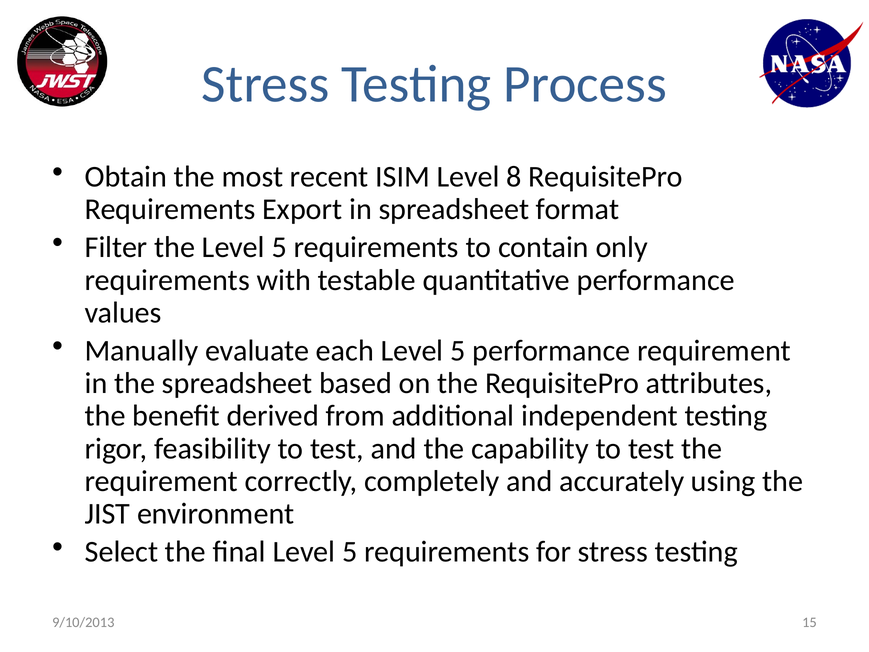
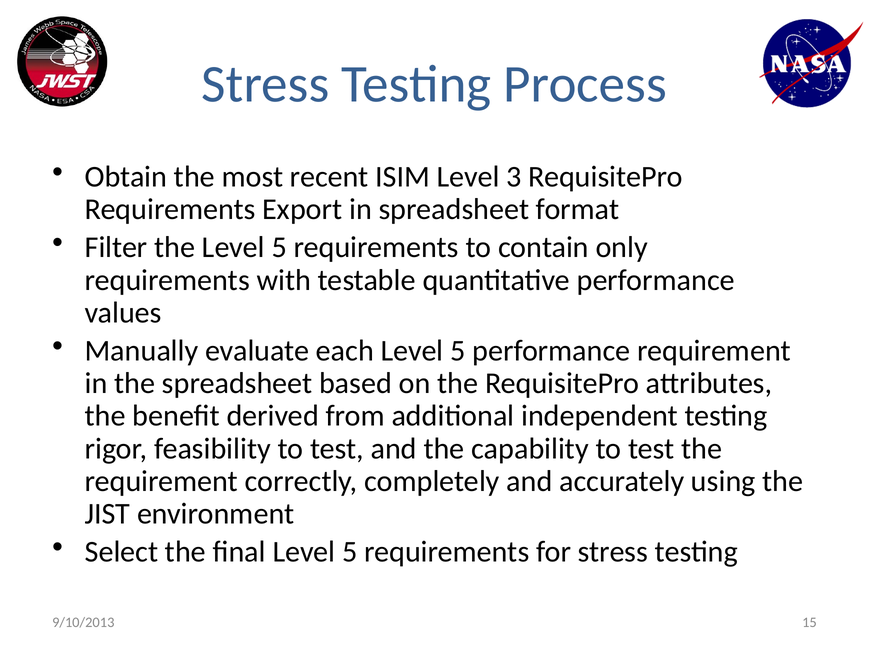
8: 8 -> 3 (514, 177)
